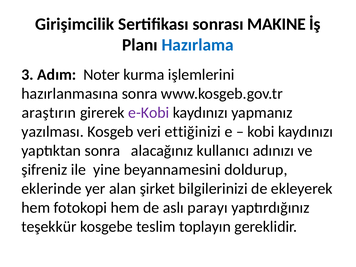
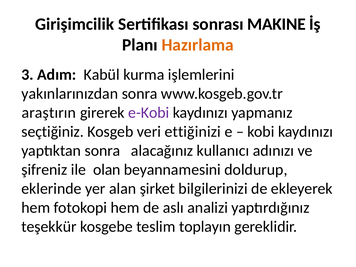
Hazırlama colour: blue -> orange (198, 45)
Noter: Noter -> Kabül (102, 75)
hazırlanmasına: hazırlanmasına -> yakınlarınızdan (70, 94)
yazılması: yazılması -> seçtiğiniz (53, 132)
yine: yine -> olan (107, 170)
parayı: parayı -> analizi (208, 208)
